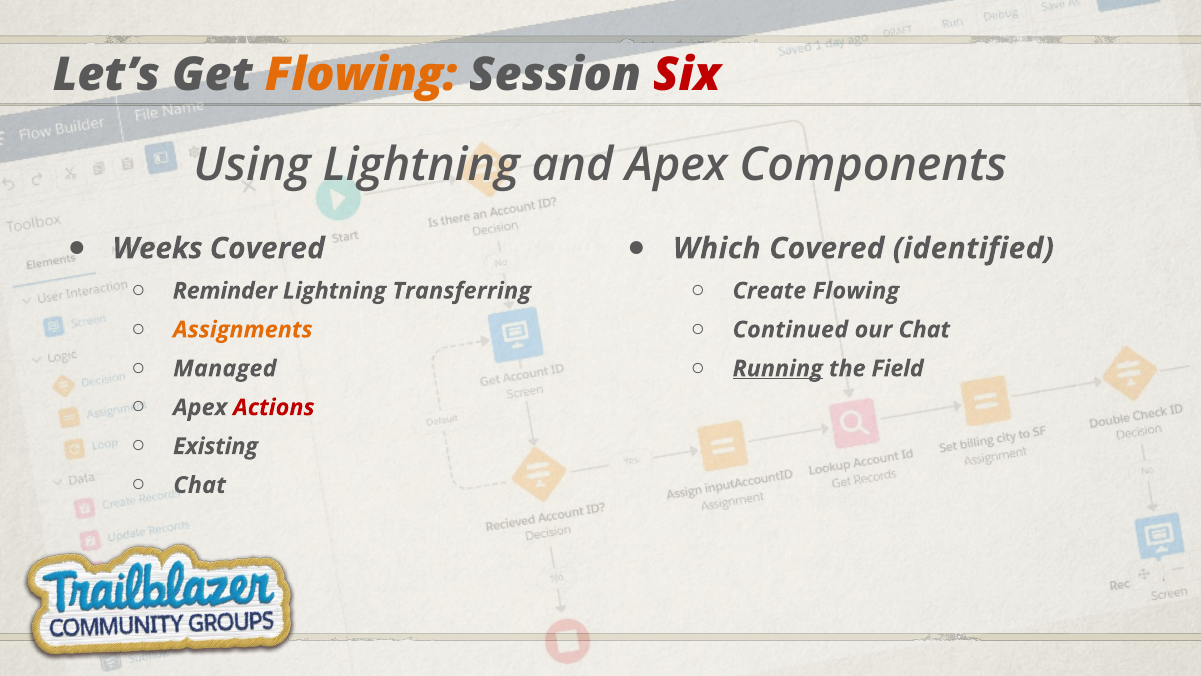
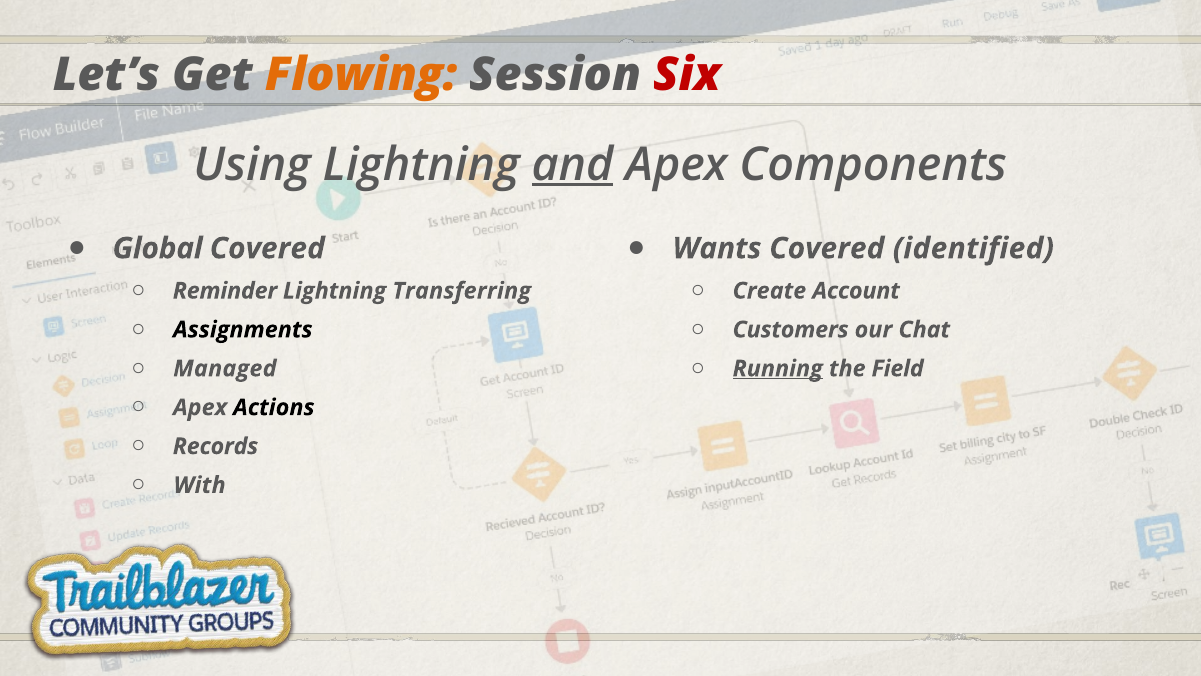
and underline: none -> present (573, 165)
Weeks: Weeks -> Global (158, 248)
Which: Which -> Wants (717, 248)
Create Flowing: Flowing -> Account (856, 291)
Assignments colour: orange -> black (243, 330)
Continued: Continued -> Customers (791, 330)
Actions colour: red -> black (274, 407)
Existing: Existing -> Records (215, 446)
Chat: Chat -> With (200, 485)
